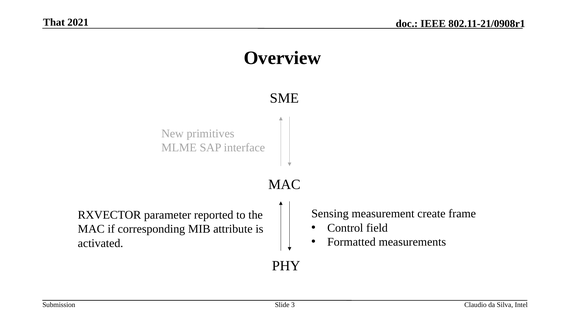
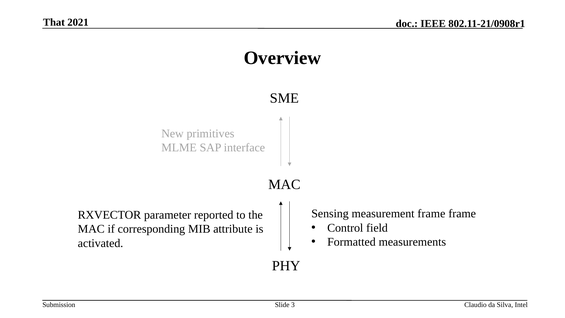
measurement create: create -> frame (431, 214)
